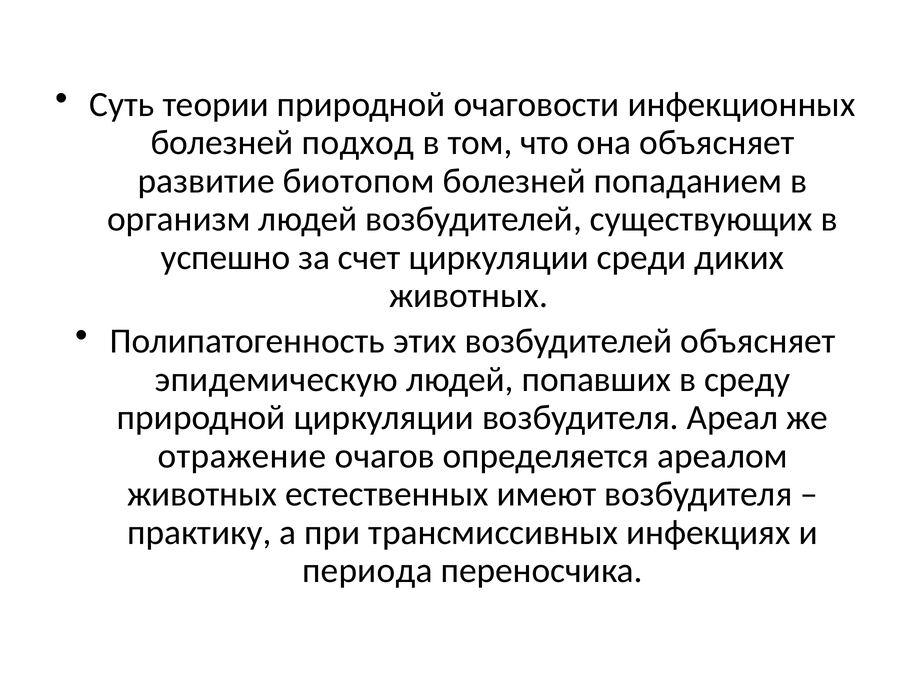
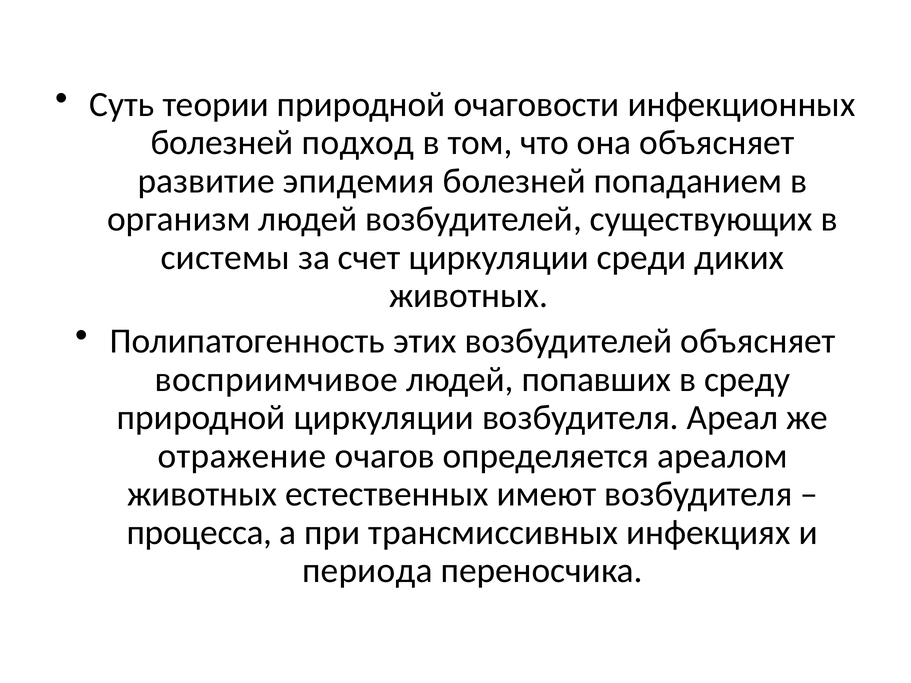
биотопом: биотопом -> эпидемия (359, 181)
успешно: успешно -> системы (225, 258)
эпидемическую: эпидемическую -> восприимчивое (276, 380)
практику: практику -> процесса (199, 533)
